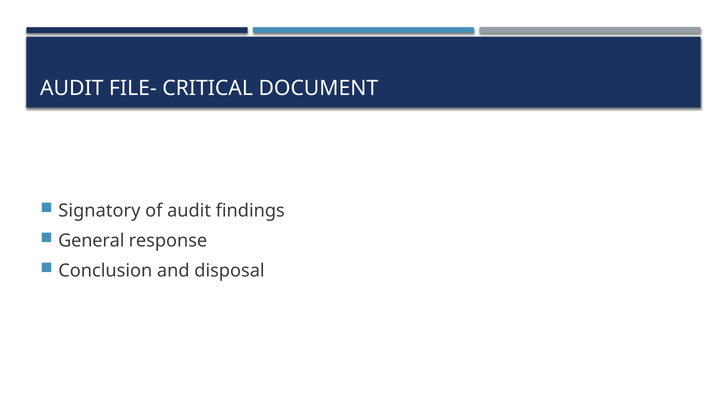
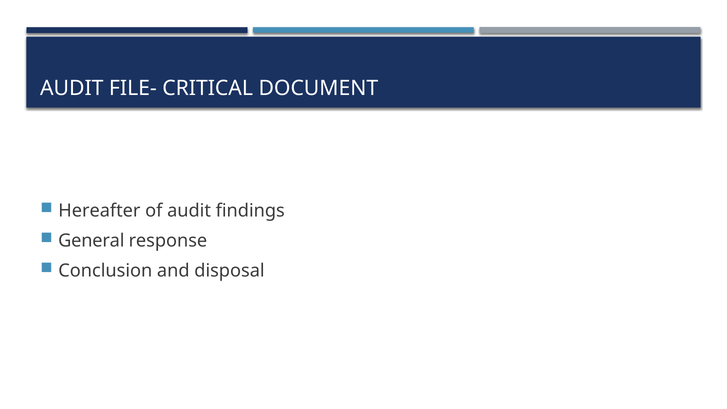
Signatory: Signatory -> Hereafter (99, 211)
